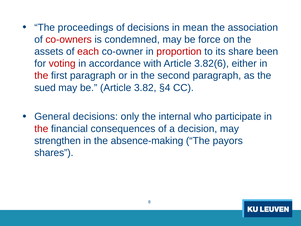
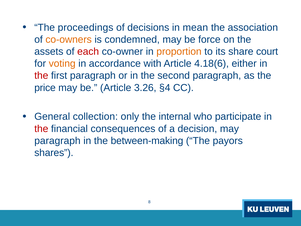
co-owners colour: red -> orange (69, 39)
proportion colour: red -> orange (179, 51)
been: been -> court (267, 51)
voting colour: red -> orange (62, 64)
3.82(6: 3.82(6 -> 4.18(6 (212, 64)
sued: sued -> price (45, 88)
3.82: 3.82 -> 3.26 (145, 88)
General decisions: decisions -> collection (95, 117)
strengthen: strengthen -> paragraph (57, 141)
absence-making: absence-making -> between-making (147, 141)
